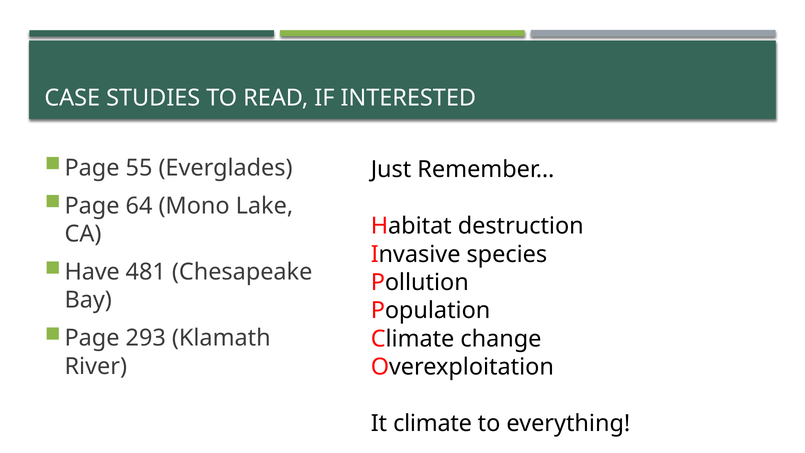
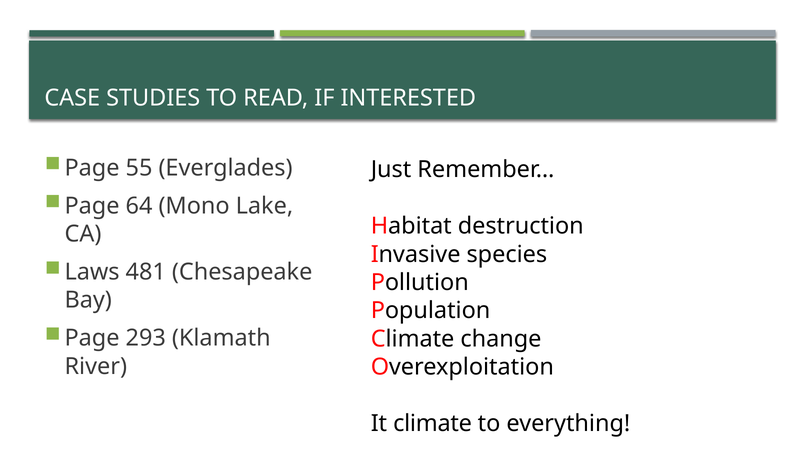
Have: Have -> Laws (92, 272)
